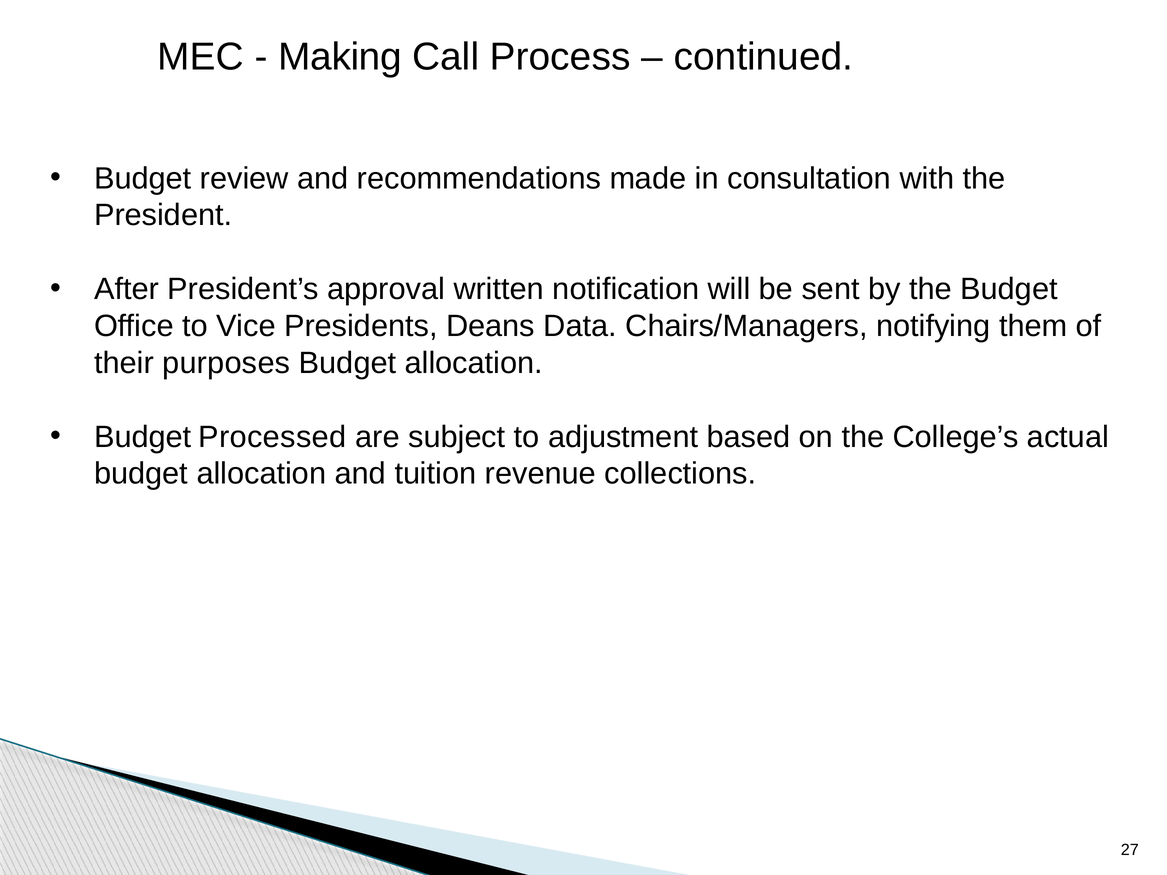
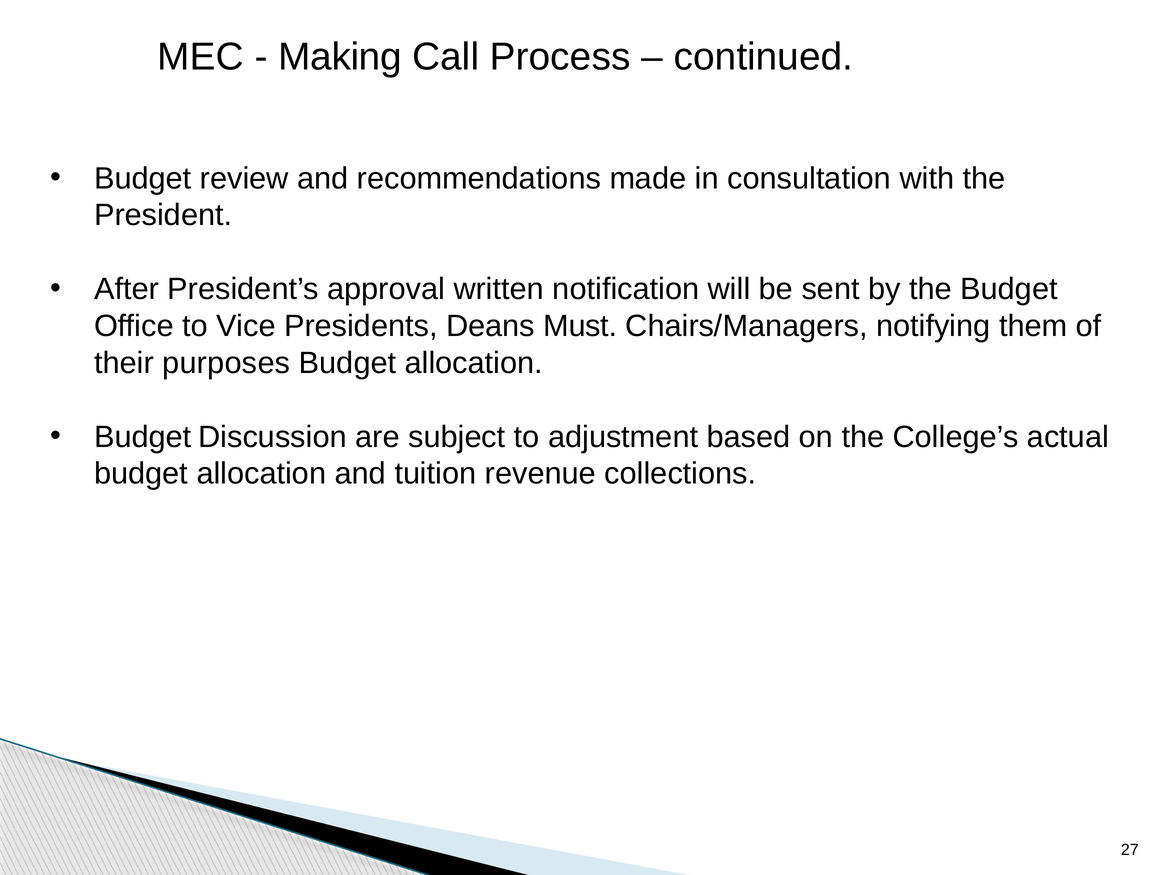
Data: Data -> Must (580, 326)
Processed: Processed -> Discussion (272, 437)
